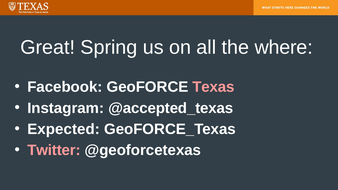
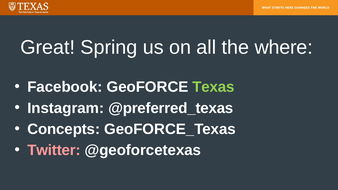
Texas colour: pink -> light green (213, 87)
@accepted_texas: @accepted_texas -> @preferred_texas (171, 108)
Expected: Expected -> Concepts (64, 129)
